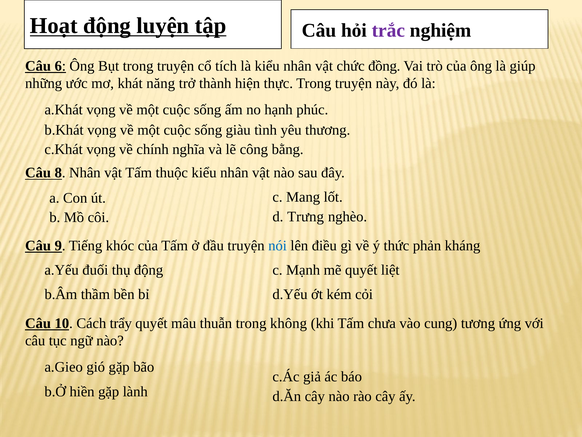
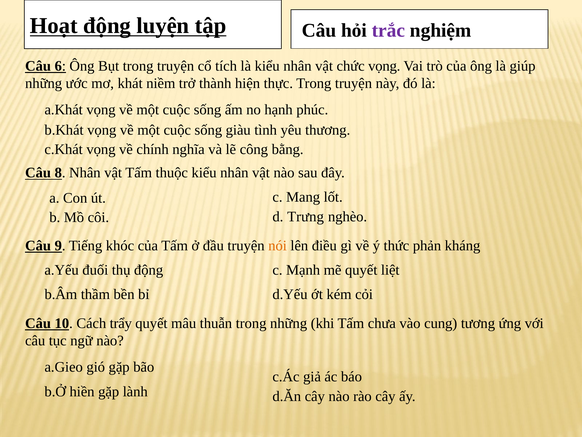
chức đồng: đồng -> vọng (384, 66)
năng: năng -> niềm (161, 83)
nói colour: blue -> orange (278, 245)
trong không: không -> những (289, 323)
